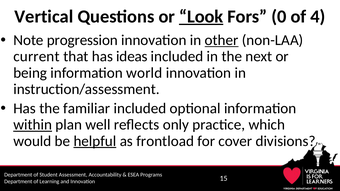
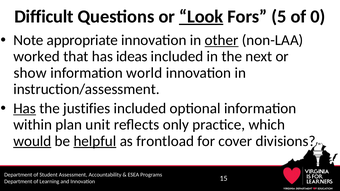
Vertical: Vertical -> Difficult (44, 17)
0: 0 -> 5 (279, 17)
4: 4 -> 0 (318, 17)
progression: progression -> appropriate (82, 40)
current: current -> worked (37, 57)
being: being -> show (30, 73)
Has underline: none -> present (25, 109)
familiar: familiar -> justifies (87, 109)
within underline: present -> none (33, 125)
well: well -> unit (98, 125)
would underline: none -> present (32, 141)
